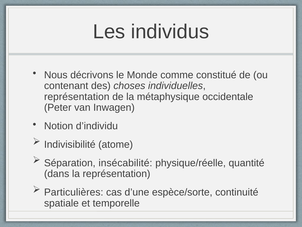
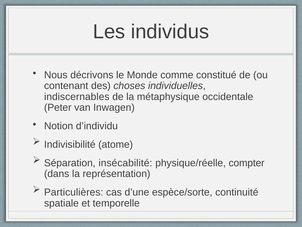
représentation: représentation -> indiscernables (77, 97)
quantité: quantité -> compter (247, 163)
